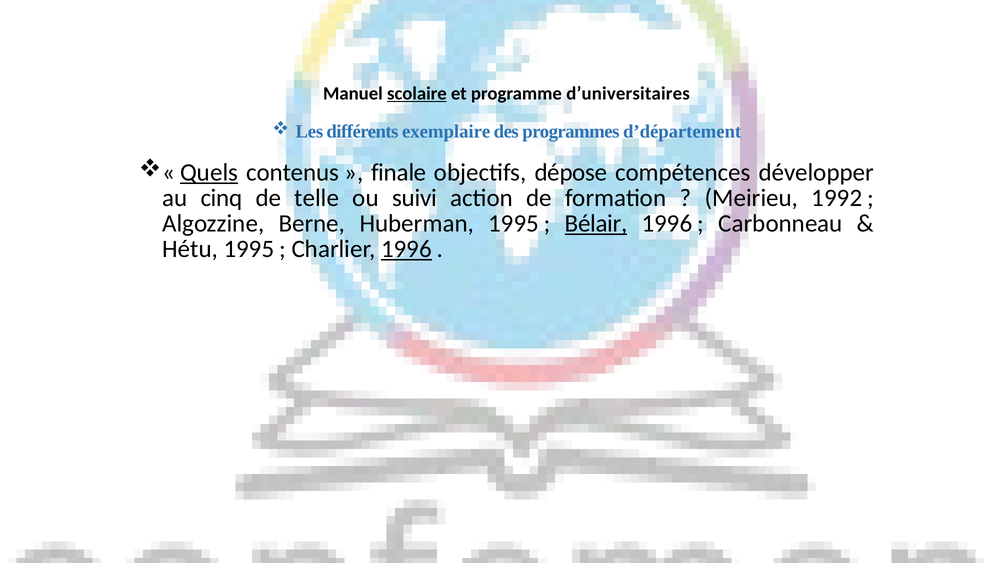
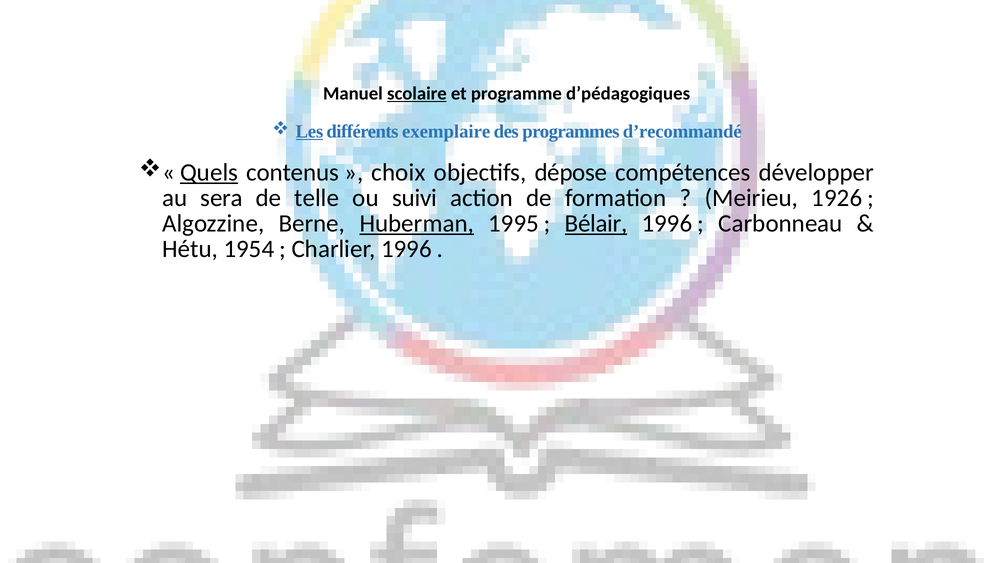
d’universitaires: d’universitaires -> d’pédagogiques (628, 94)
Les underline: none -> present (309, 131)
d’département: d’département -> d’recommandé (682, 131)
finale: finale -> choix (399, 172)
cinq: cinq -> sera (222, 198)
1992: 1992 -> 1926 (837, 198)
Huberman underline: none -> present (417, 224)
Hétu 1995: 1995 -> 1954 (249, 249)
1996 underline: present -> none (406, 249)
